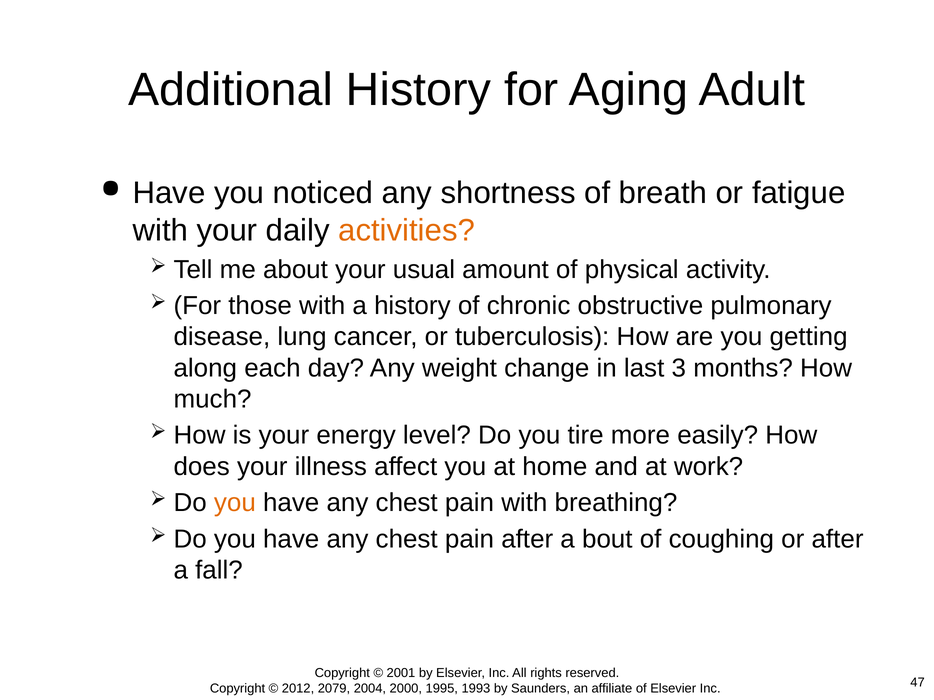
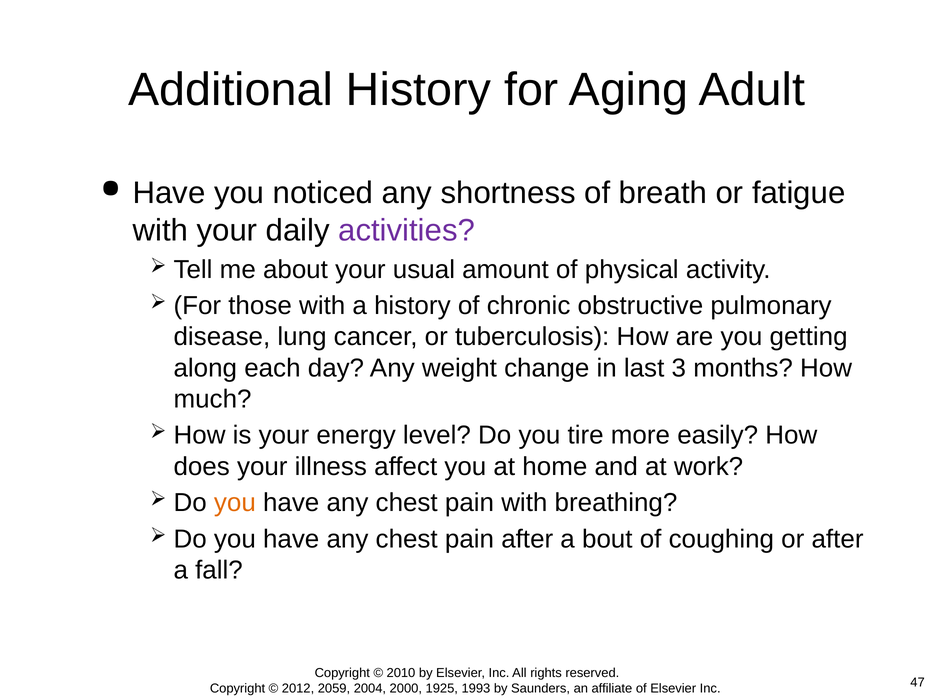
activities colour: orange -> purple (407, 231)
2001: 2001 -> 2010 (401, 673)
2079: 2079 -> 2059 (334, 689)
1995: 1995 -> 1925 (442, 689)
